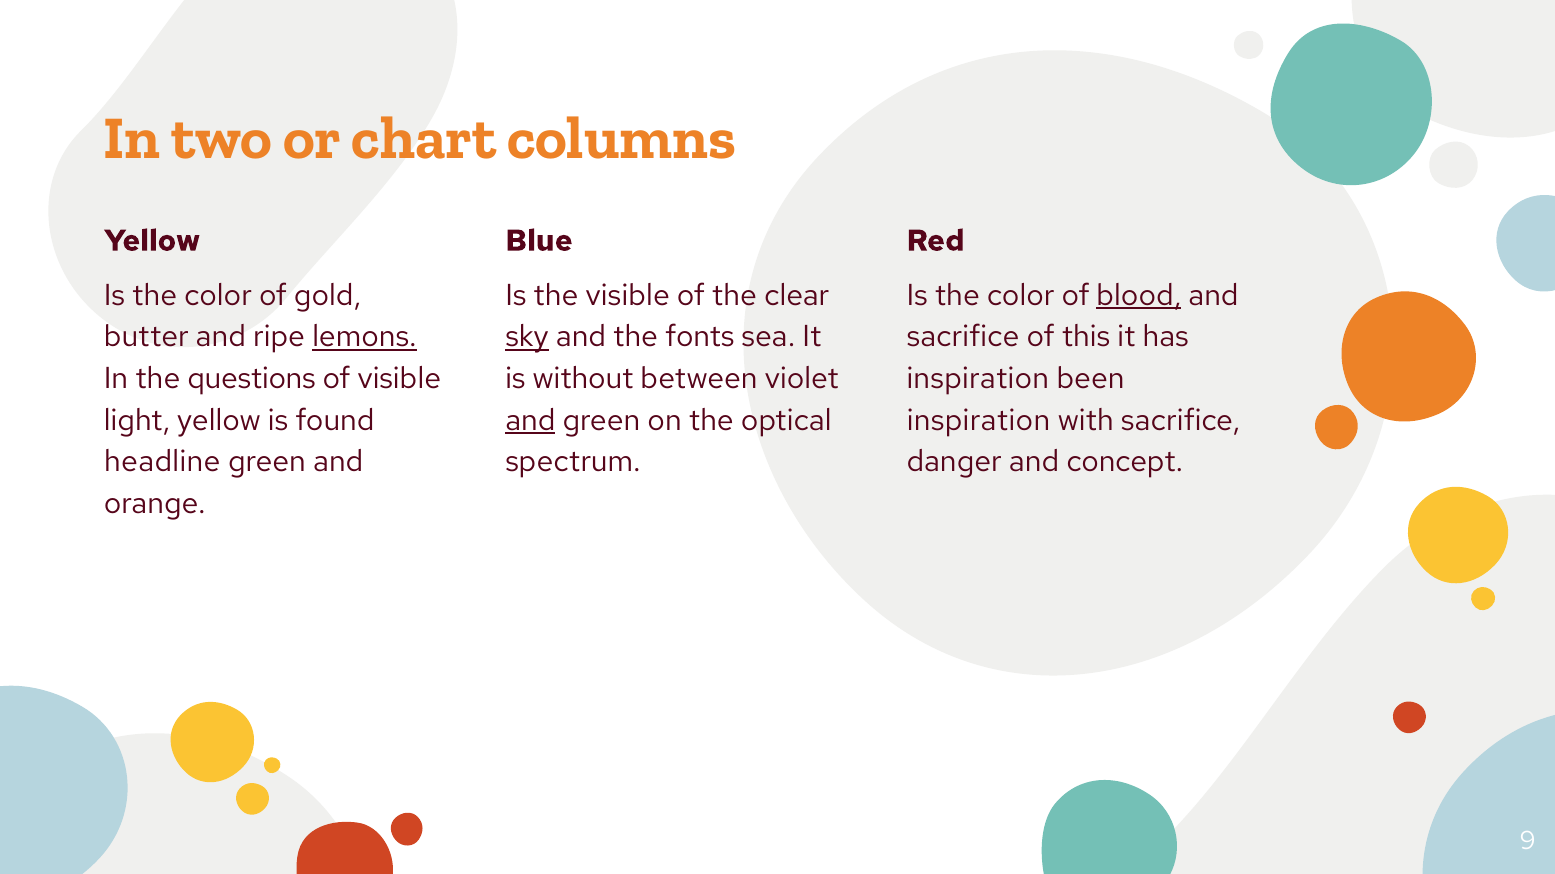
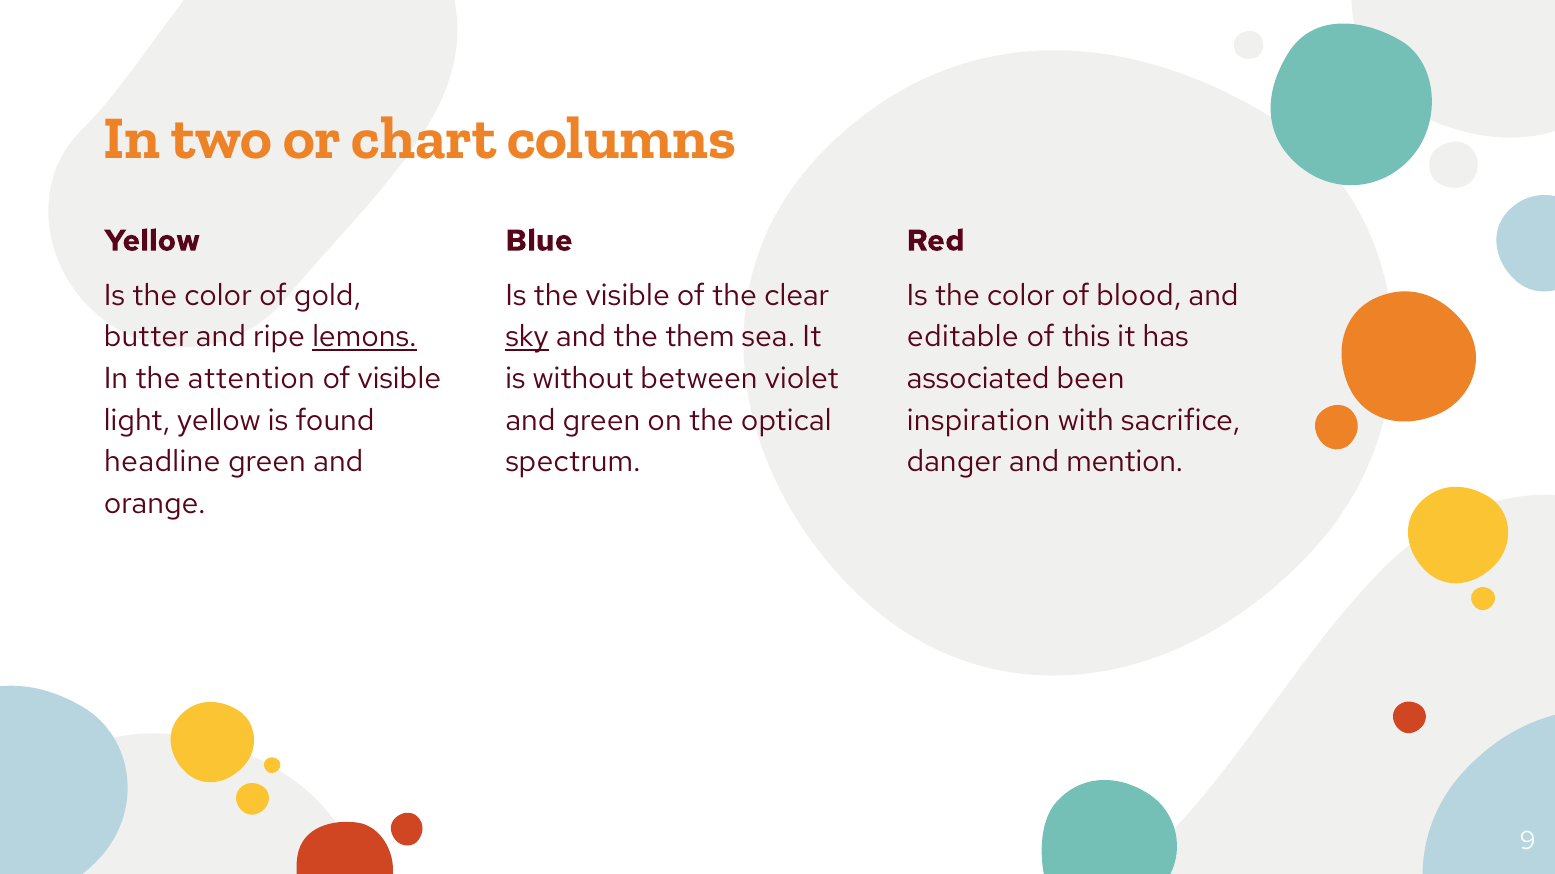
blood underline: present -> none (1139, 296)
fonts: fonts -> them (700, 337)
sacrifice: sacrifice -> editable (963, 337)
questions: questions -> attention (251, 379)
inspiration: inspiration -> associated (978, 379)
and underline: present -> none (530, 421)
concept: concept -> mention (1125, 462)
